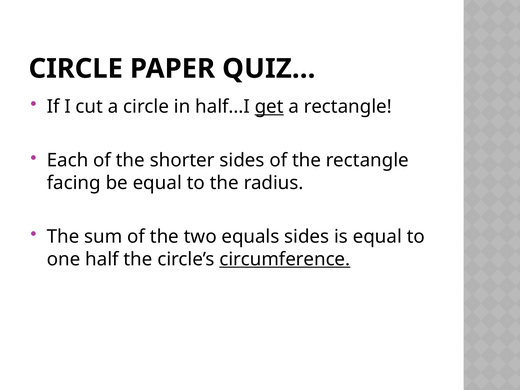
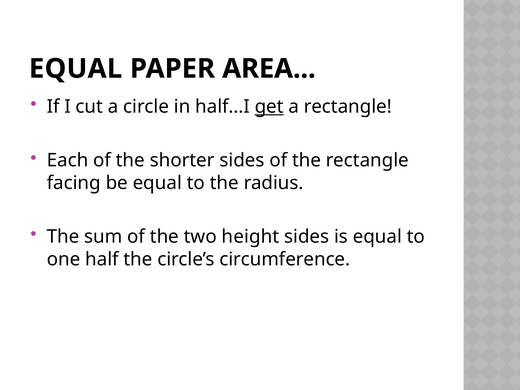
CIRCLE: CIRCLE -> EQUAL (76, 69)
QUIZ: QUIZ -> AREA (269, 69)
equals: equals -> height (250, 237)
circumference underline: present -> none (285, 259)
